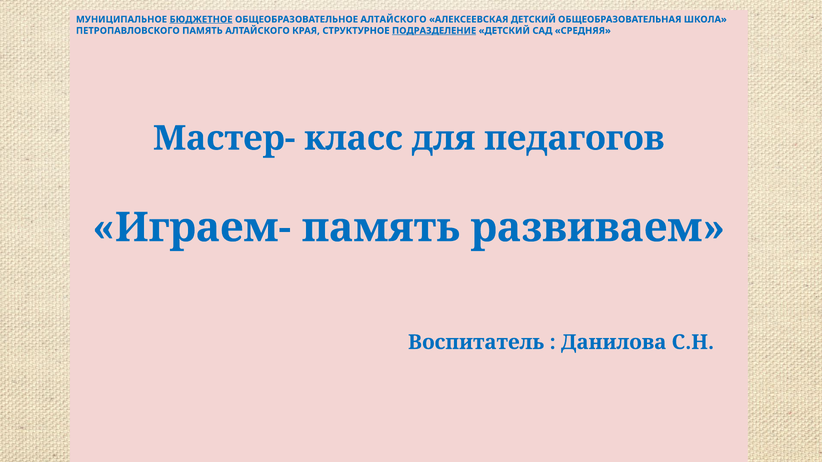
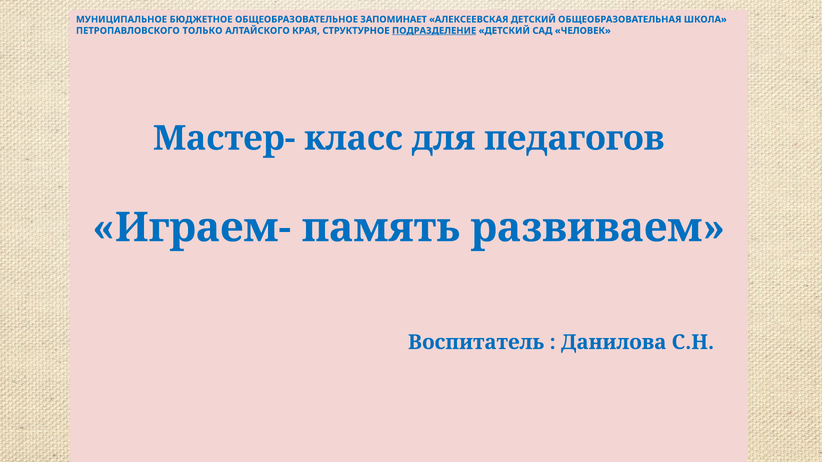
БЮДЖЕТНОЕ underline: present -> none (201, 19)
ОБЩЕОБРАЗОВАТЕЛЬНОЕ АЛТАЙСКОГО: АЛТАЙСКОГО -> ЗАПОМИНАЕТ (394, 19)
ПЕТРОПАВЛОВСКОГО ПАМЯТЬ: ПАМЯТЬ -> ТОЛЬКО (202, 31)
СРЕДНЯЯ: СРЕДНЯЯ -> ЧЕЛОВЕК (583, 31)
